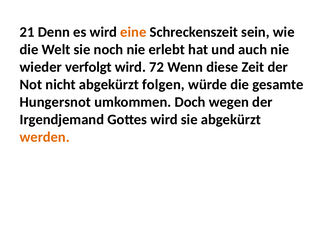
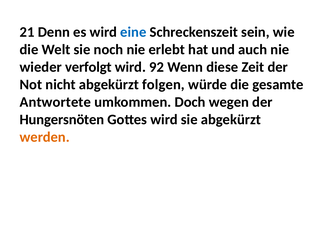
eine colour: orange -> blue (133, 32)
72: 72 -> 92 (157, 67)
Hungersnot: Hungersnot -> Antwortete (55, 102)
Irgendjemand: Irgendjemand -> Hungersnöten (62, 120)
